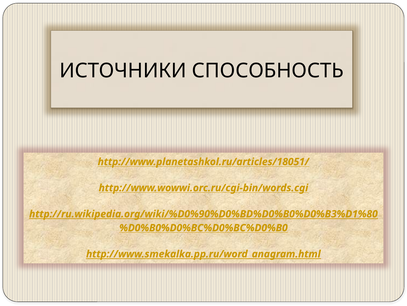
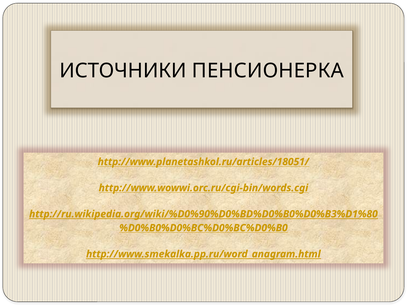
СПОСОБНОСТЬ: СПОСОБНОСТЬ -> ПЕНСИОНЕРКА (268, 71)
